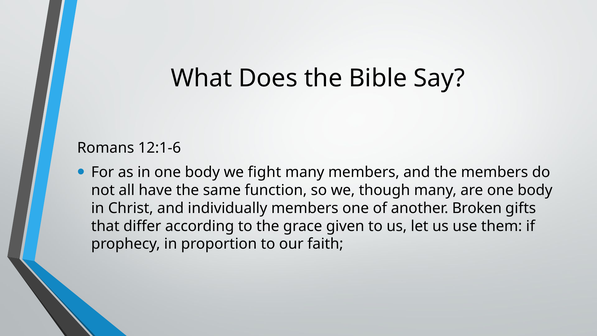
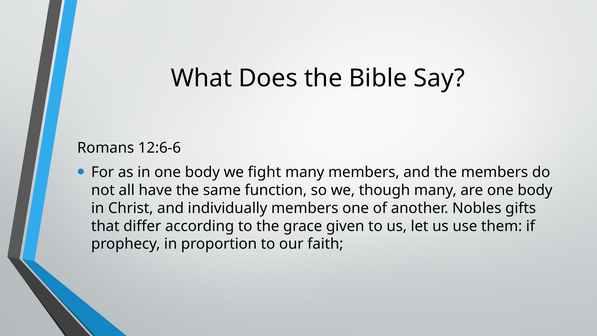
12:1-6: 12:1-6 -> 12:6-6 (160, 148)
Broken: Broken -> Nobles (477, 208)
